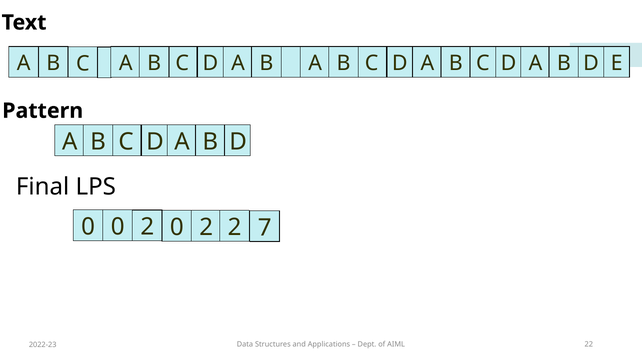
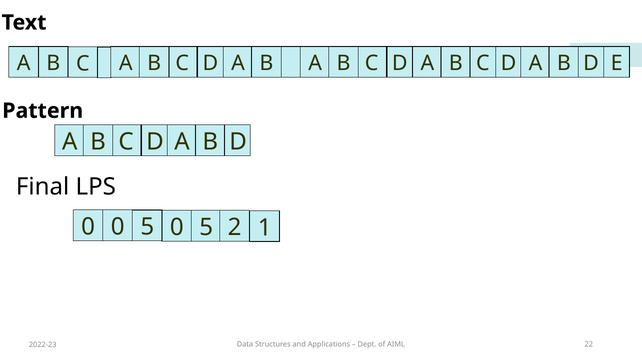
0 0 2: 2 -> 5 (147, 227)
2: 2 -> 5 (206, 227)
7: 7 -> 1 (265, 228)
